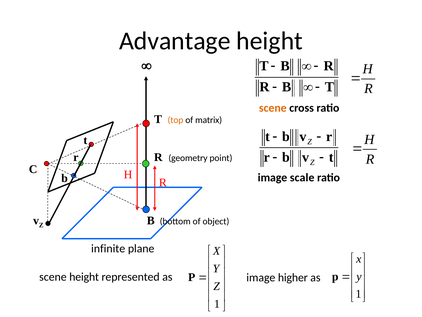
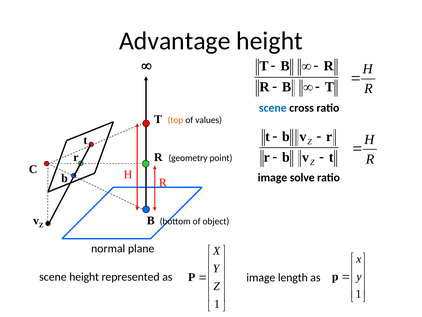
scene colour: orange -> blue (273, 108)
matrix: matrix -> values (209, 120)
scale: scale -> solve (302, 177)
infinite: infinite -> normal (108, 248)
higher: higher -> length (293, 277)
